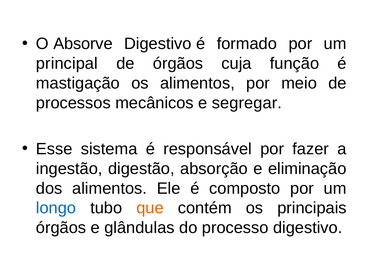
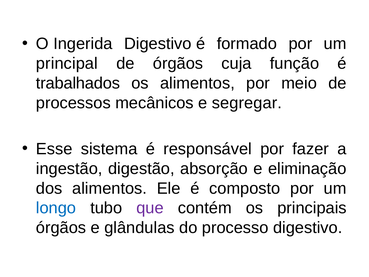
Absorve: Absorve -> Ingerida (83, 44)
mastigação: mastigação -> trabalhados (78, 83)
que colour: orange -> purple (150, 208)
